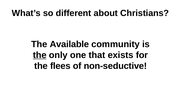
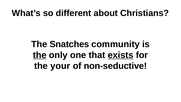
Available: Available -> Snatches (69, 44)
exists underline: none -> present (121, 55)
flees: flees -> your (60, 66)
